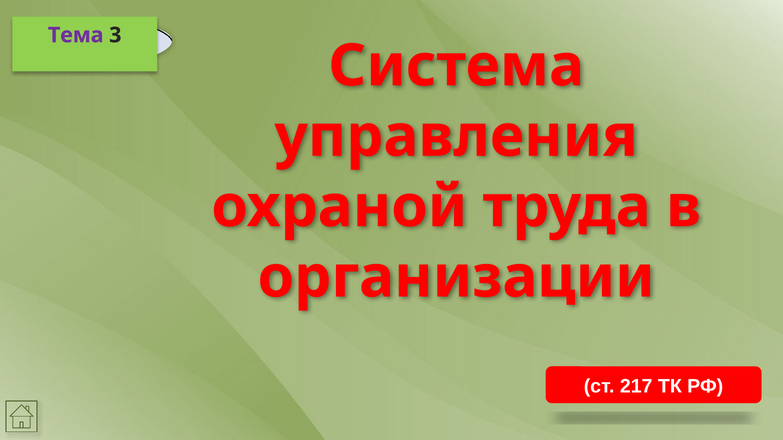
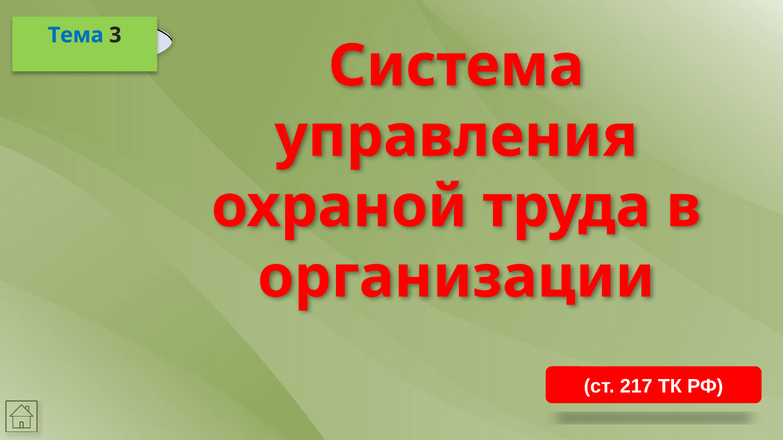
Тема colour: purple -> blue (76, 35)
